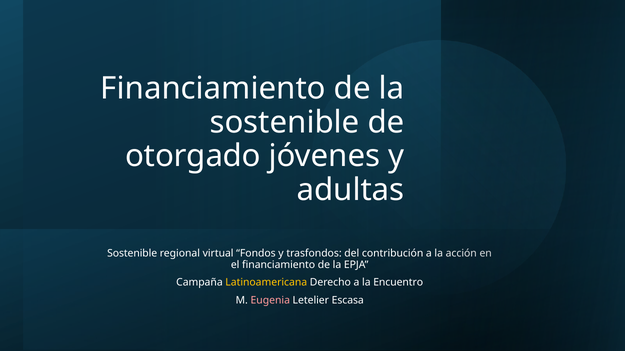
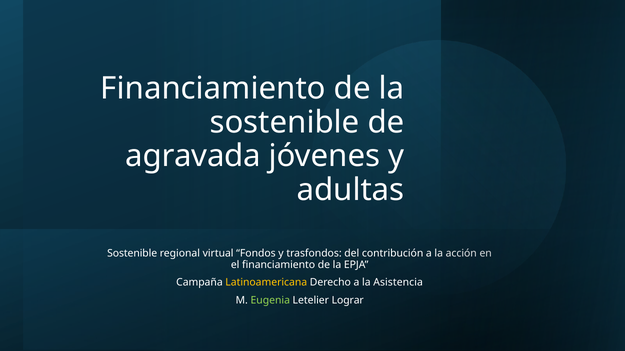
otorgado: otorgado -> agravada (193, 156)
Encuentro: Encuentro -> Asistencia (398, 283)
Eugenia colour: pink -> light green (270, 301)
Escasa: Escasa -> Lograr (348, 301)
